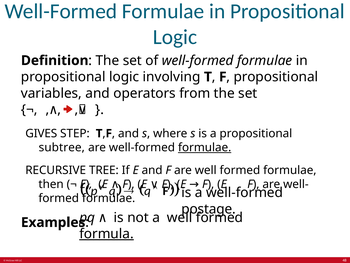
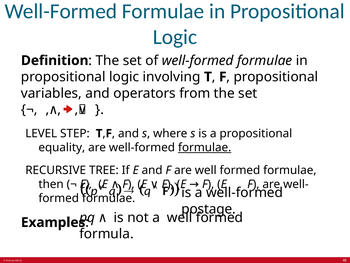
GIVES: GIVES -> LEVEL (41, 133)
subtree: subtree -> equality (62, 147)
formula underline: present -> none (106, 233)
